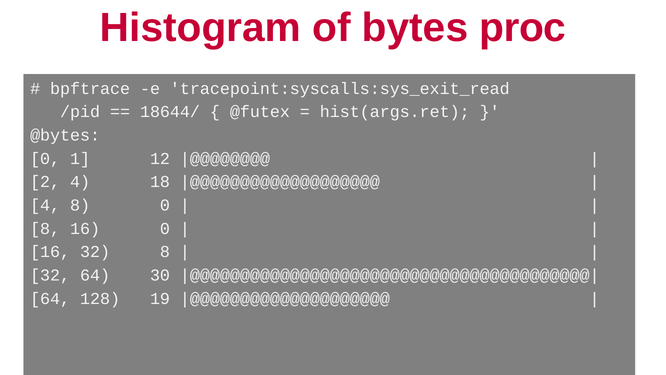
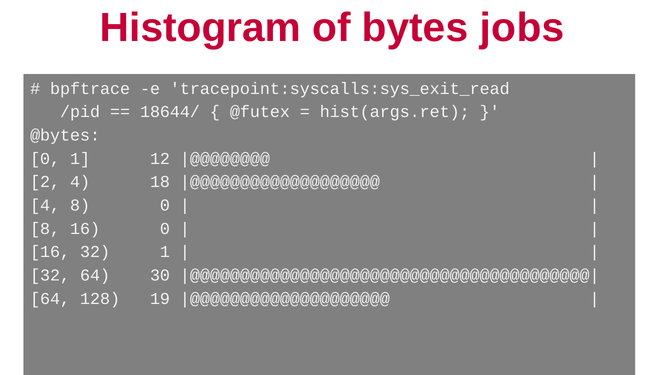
proc: proc -> jobs (522, 28)
32 8: 8 -> 1 (165, 252)
